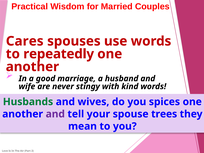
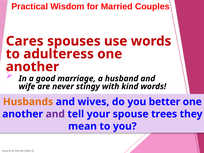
repeatedly: repeatedly -> adulteress (59, 54)
Husbands colour: green -> orange (28, 102)
spices: spices -> better (164, 102)
